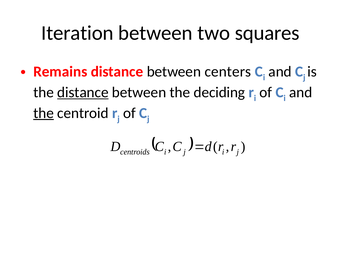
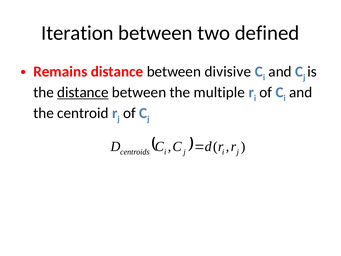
squares: squares -> defined (267, 33)
centers: centers -> divisive (228, 72)
deciding: deciding -> multiple (219, 92)
the underline: present -> none (44, 113)
